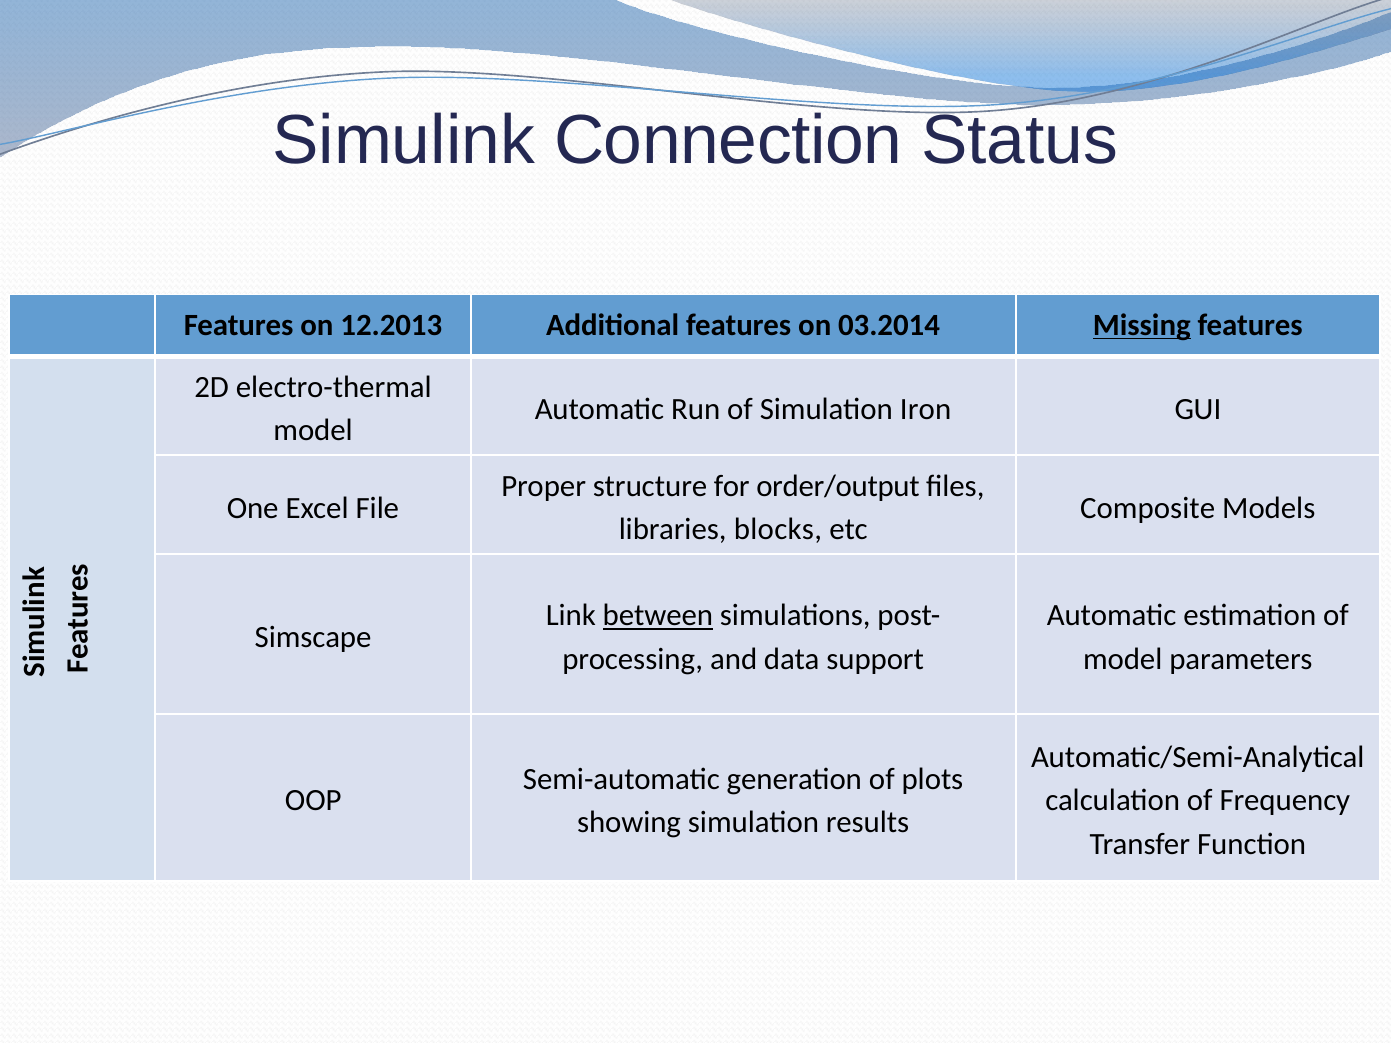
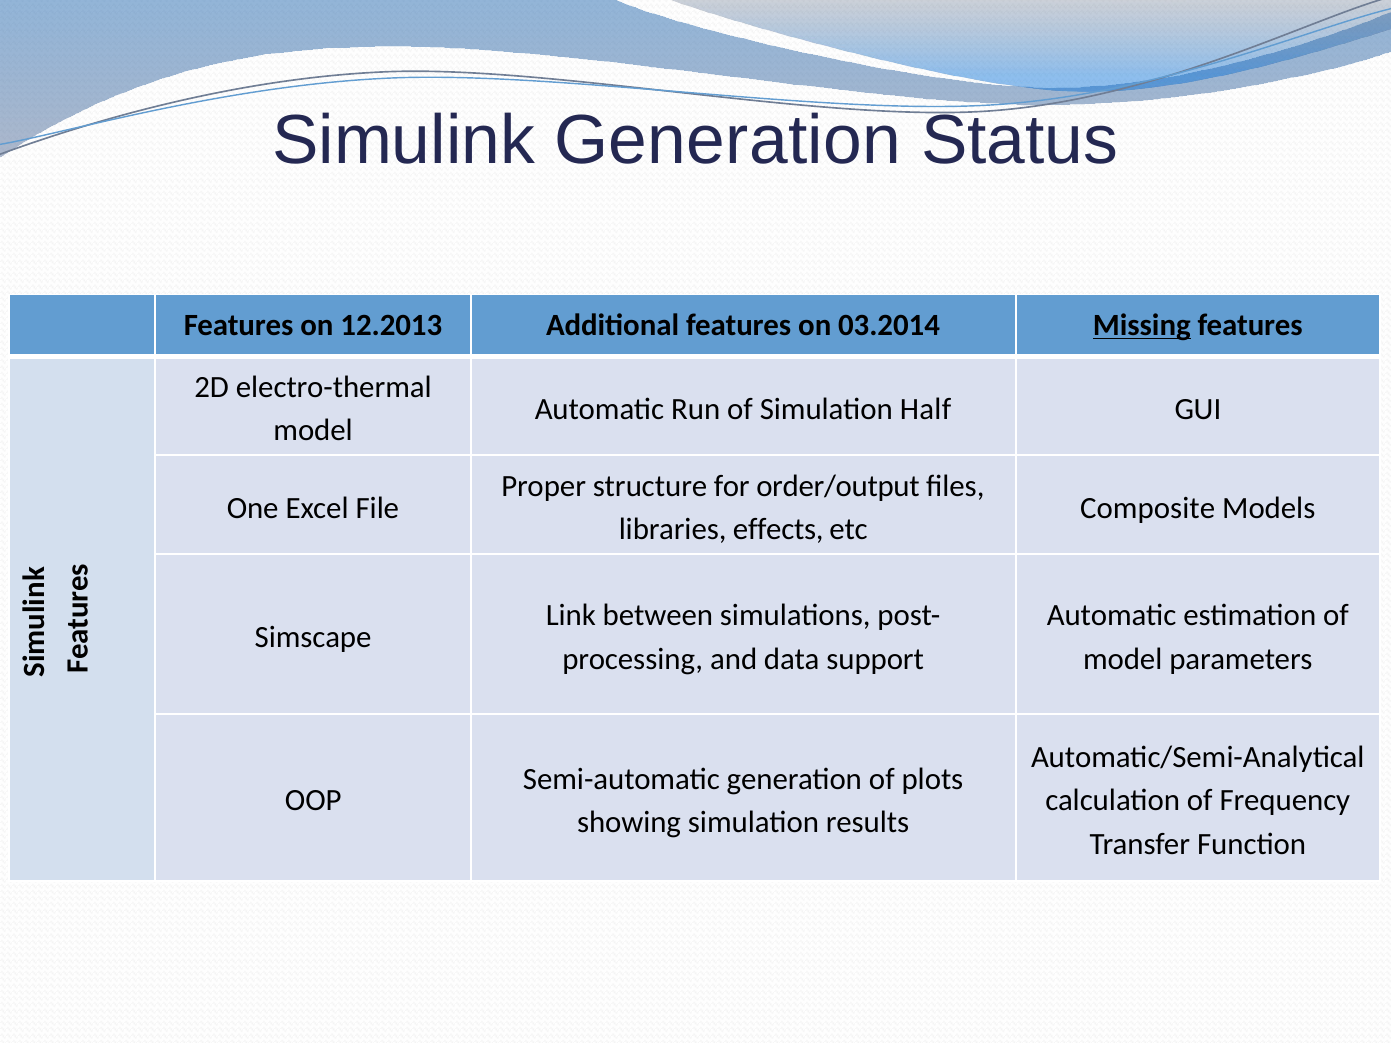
Simulink Connection: Connection -> Generation (728, 141)
Iron: Iron -> Half (926, 409)
blocks: blocks -> effects (778, 530)
between underline: present -> none (658, 616)
